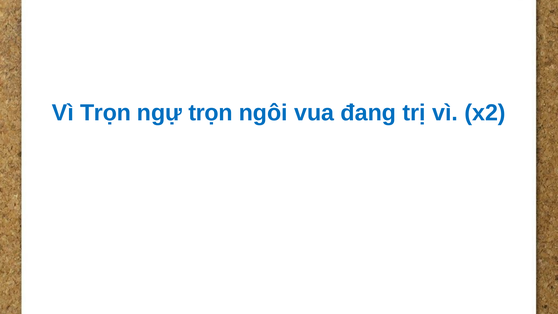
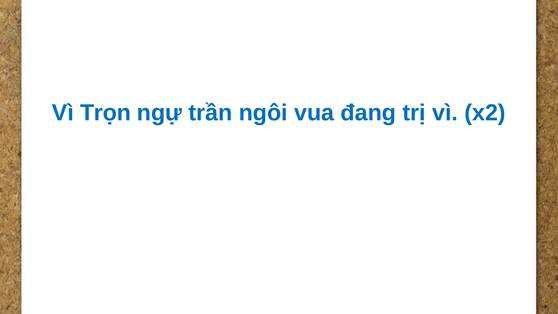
ngự trọn: trọn -> trần (210, 113)
